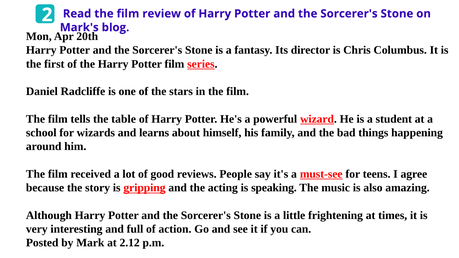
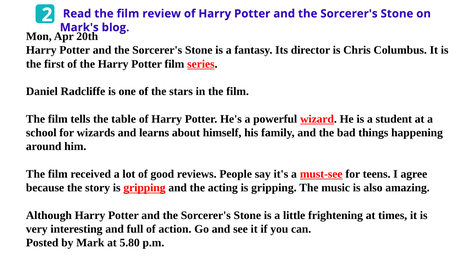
acting is speaking: speaking -> gripping (274, 188)
2.12: 2.12 -> 5.80 (130, 243)
